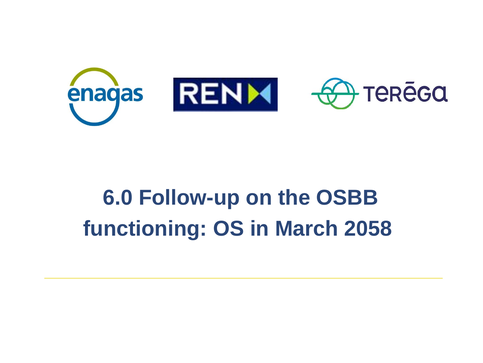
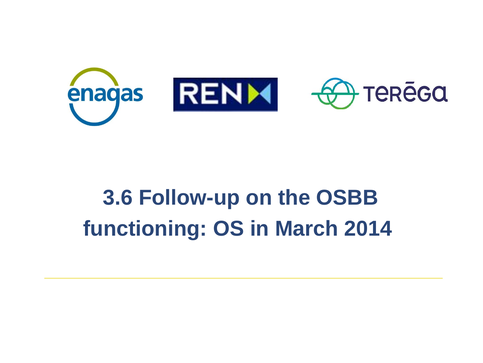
6.0: 6.0 -> 3.6 (118, 197)
2058: 2058 -> 2014 (368, 228)
